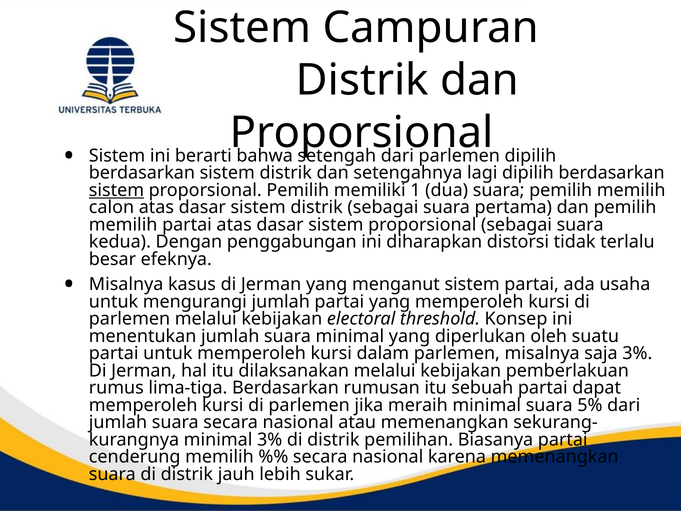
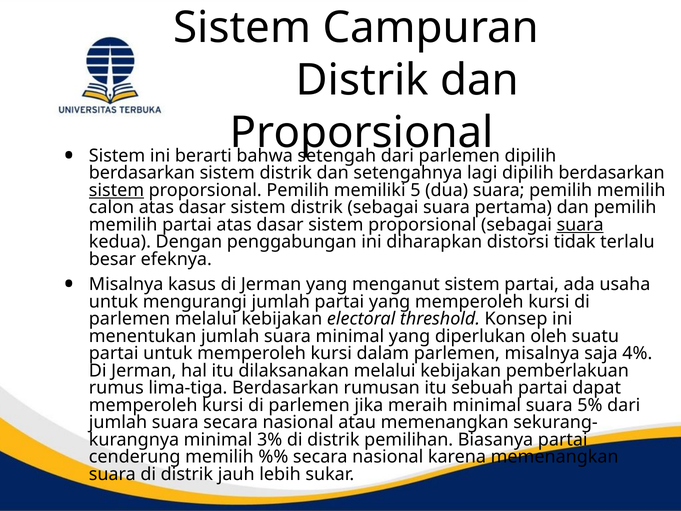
1: 1 -> 5 (415, 190)
suara underline: none -> present (580, 225)
saja 3%: 3% -> 4% (637, 353)
